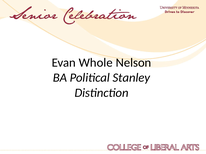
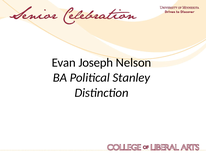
Whole: Whole -> Joseph (96, 63)
